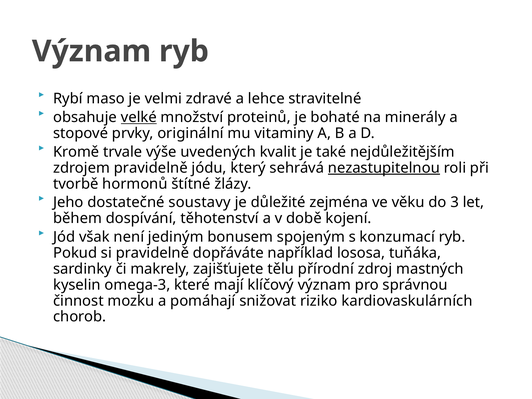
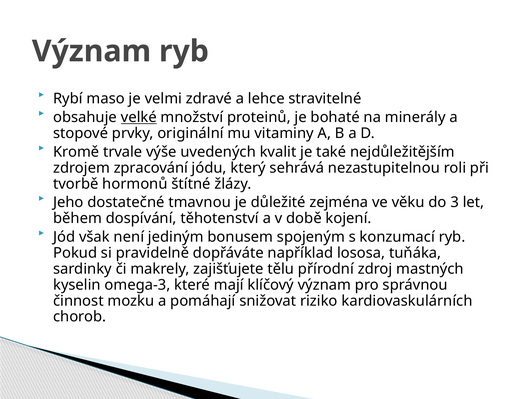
zdrojem pravidelně: pravidelně -> zpracování (151, 168)
nezastupitelnou underline: present -> none (384, 168)
soustavy: soustavy -> tmavnou (200, 202)
